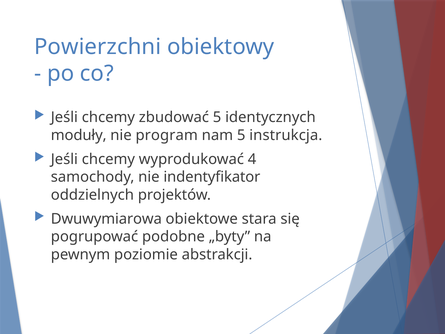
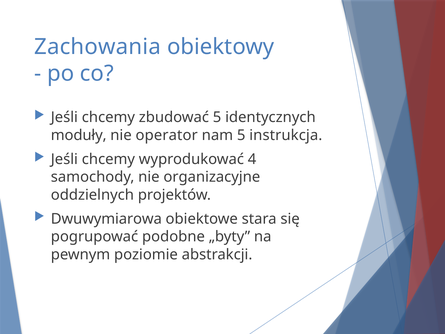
Powierzchni: Powierzchni -> Zachowania (98, 47)
program: program -> operator (167, 135)
indentyfikator: indentyfikator -> organizacyjne (212, 177)
